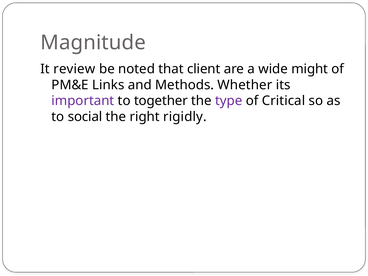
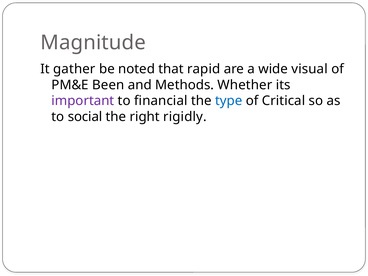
review: review -> gather (74, 69)
client: client -> rapid (204, 69)
might: might -> visual (310, 69)
Links: Links -> Been (108, 85)
together: together -> financial (161, 101)
type colour: purple -> blue (229, 101)
